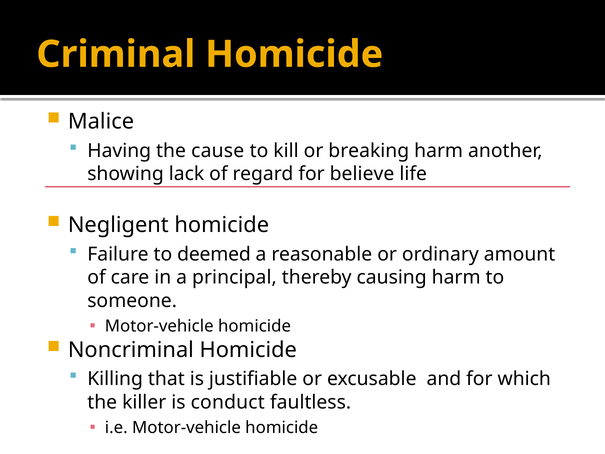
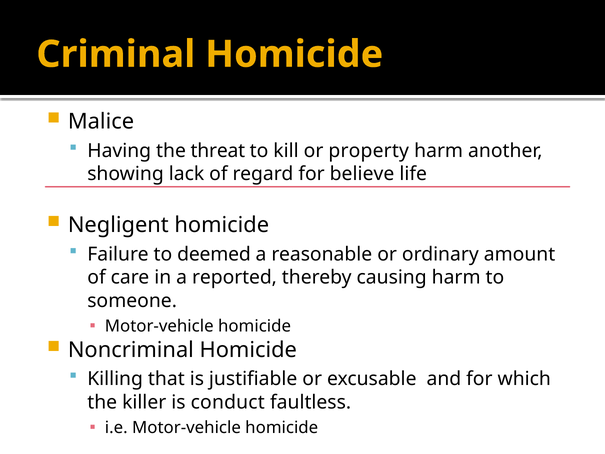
cause: cause -> threat (218, 151)
breaking: breaking -> property (369, 151)
principal: principal -> reported (234, 277)
